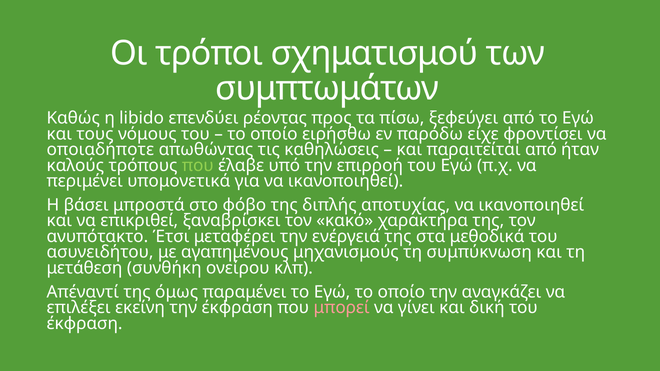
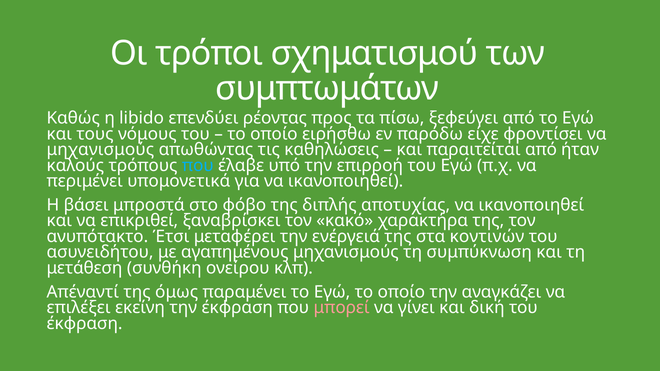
οποιαδήποτε: οποιαδήποτε -> μηχανισμούς (100, 150)
που colour: light green -> light blue (198, 166)
μεθοδικά: μεθοδικά -> κοντινών (487, 237)
